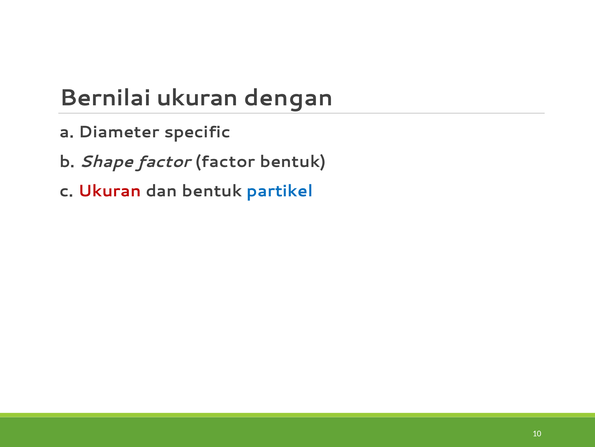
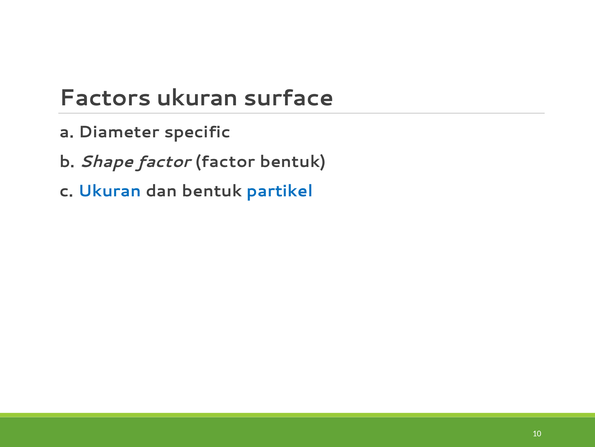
Bernilai: Bernilai -> Factors (105, 98)
dengan: dengan -> surface (289, 98)
Ukuran colour: red -> blue (110, 191)
